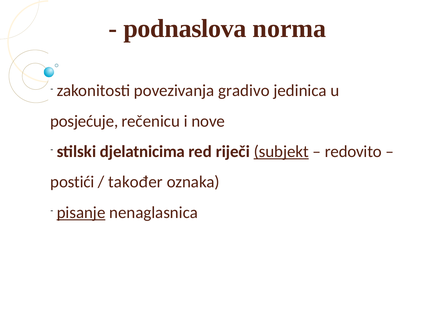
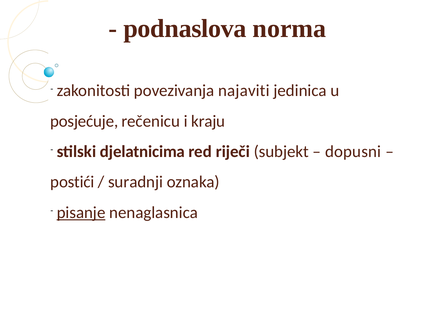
gradivo: gradivo -> najaviti (244, 91)
nove: nove -> kraju (208, 121)
subjekt underline: present -> none (281, 152)
redovito: redovito -> dopusni (353, 152)
također: također -> suradnji (136, 182)
